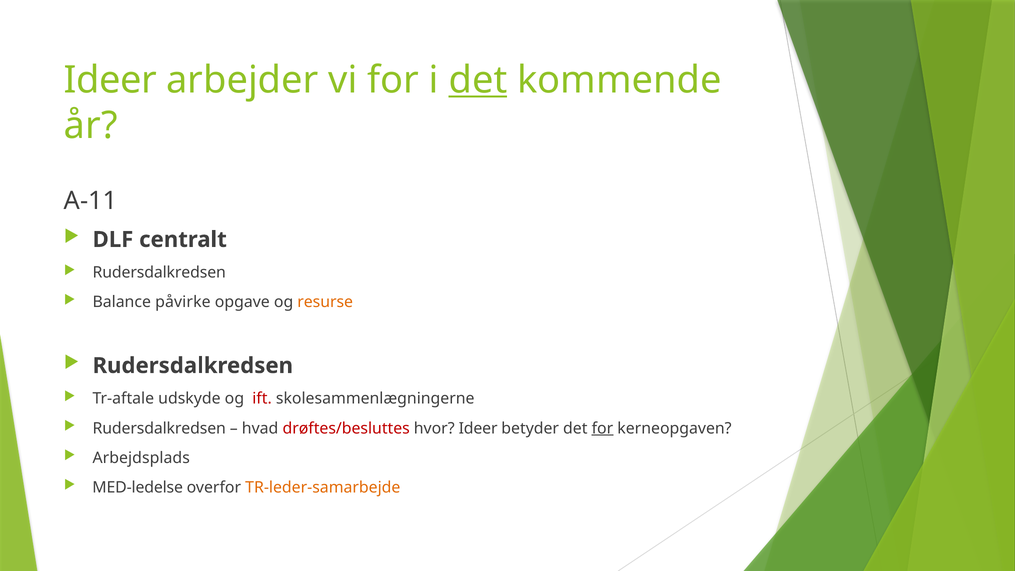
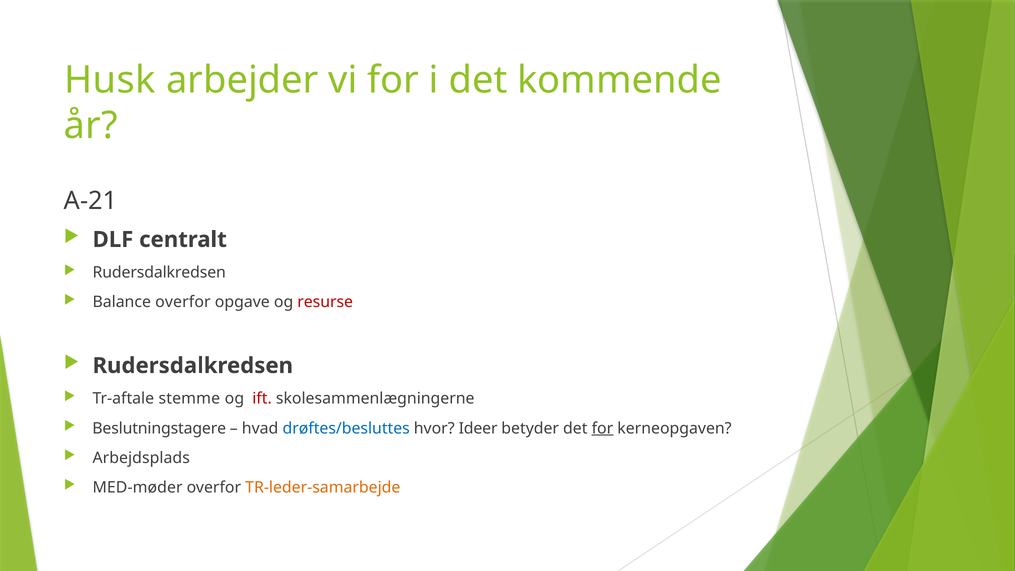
Ideer: Ideer -> Husk (110, 80)
det underline: present -> none (478, 80)
A-11: A-11 -> A-21 (91, 201)
Balance påvirke: påvirke -> overfor (183, 302)
resurse colour: orange -> red (325, 302)
udskyde: udskyde -> stemme (189, 399)
Rudersdalkredsen: Rudersdalkredsen -> Beslutningstagere (159, 428)
drøftes/besluttes colour: red -> blue (346, 428)
MED-ledelse: MED-ledelse -> MED-møder (138, 487)
